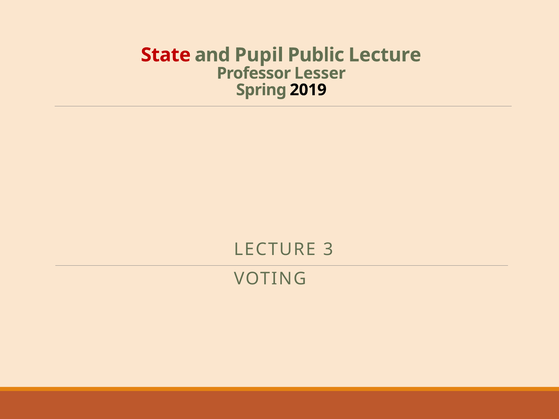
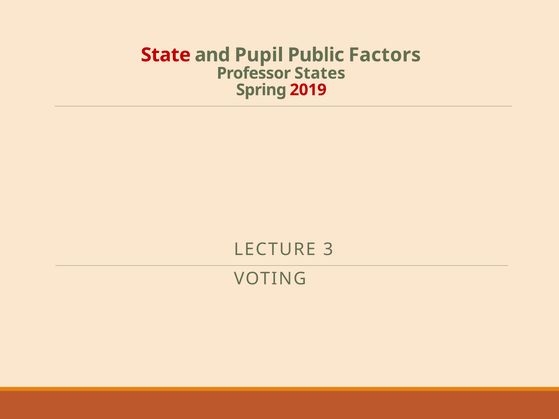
Public Lecture: Lecture -> Factors (385, 55)
Lesser: Lesser -> States (320, 73)
2019 colour: black -> red (308, 90)
